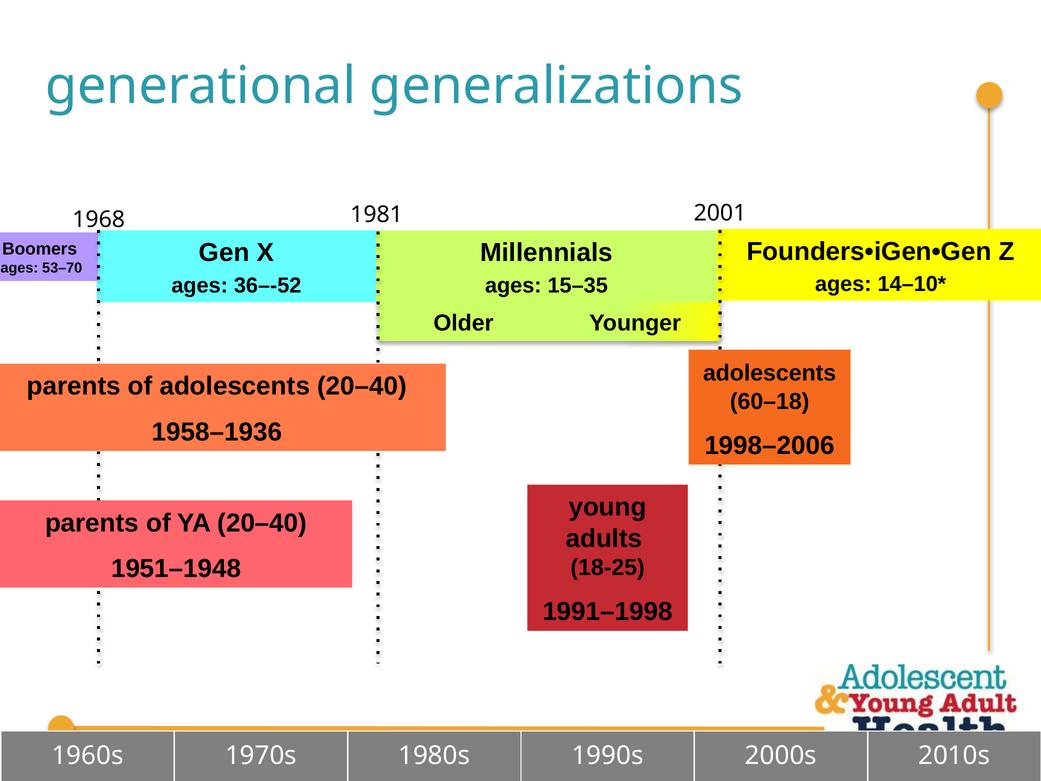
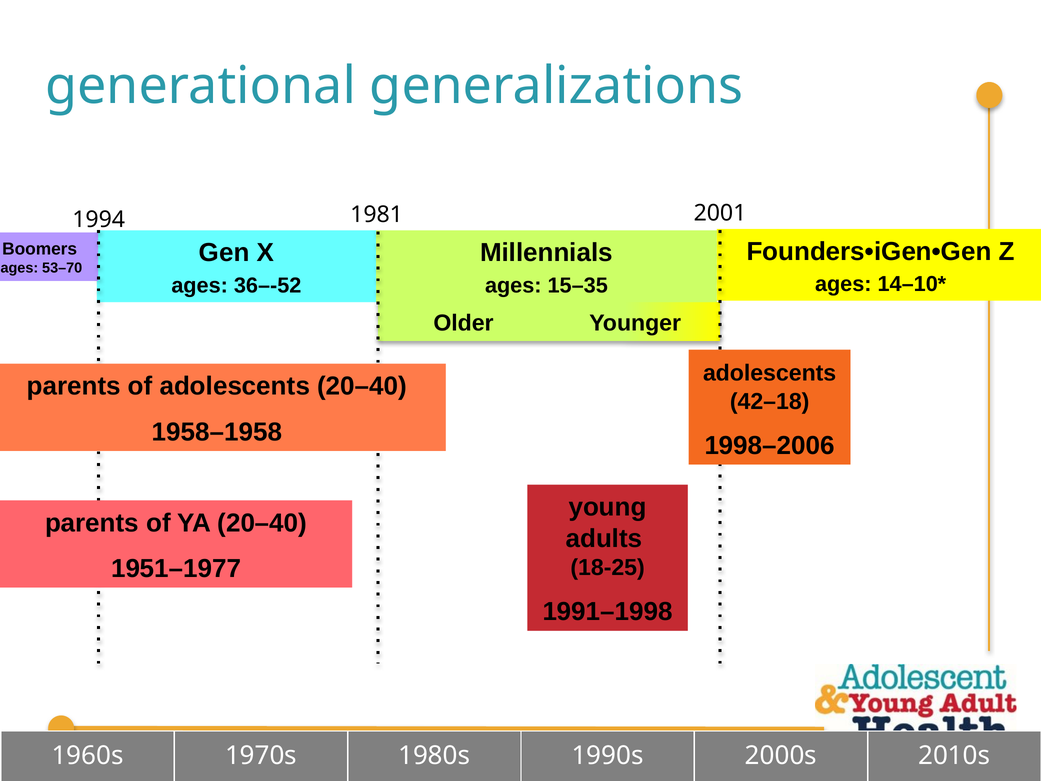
1968: 1968 -> 1994 (99, 219)
60–18: 60–18 -> 42–18 (770, 401)
1958–1936: 1958–1936 -> 1958–1958 (217, 432)
1951–1948: 1951–1948 -> 1951–1977 (176, 568)
